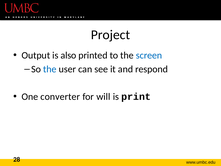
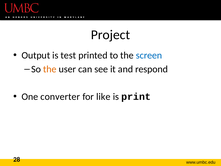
also: also -> test (68, 55)
the colour: blue -> orange (50, 69)
will: will -> like (103, 97)
